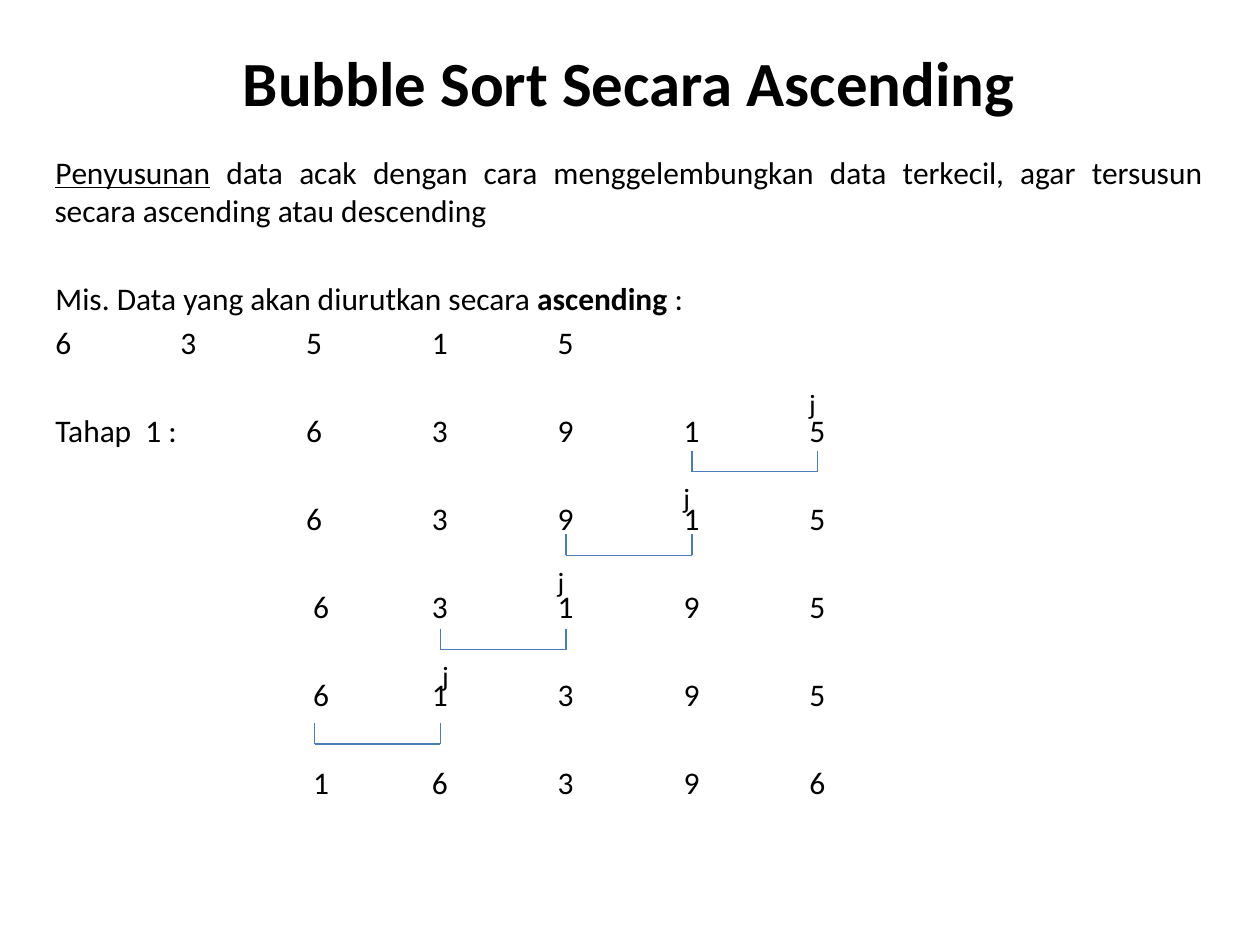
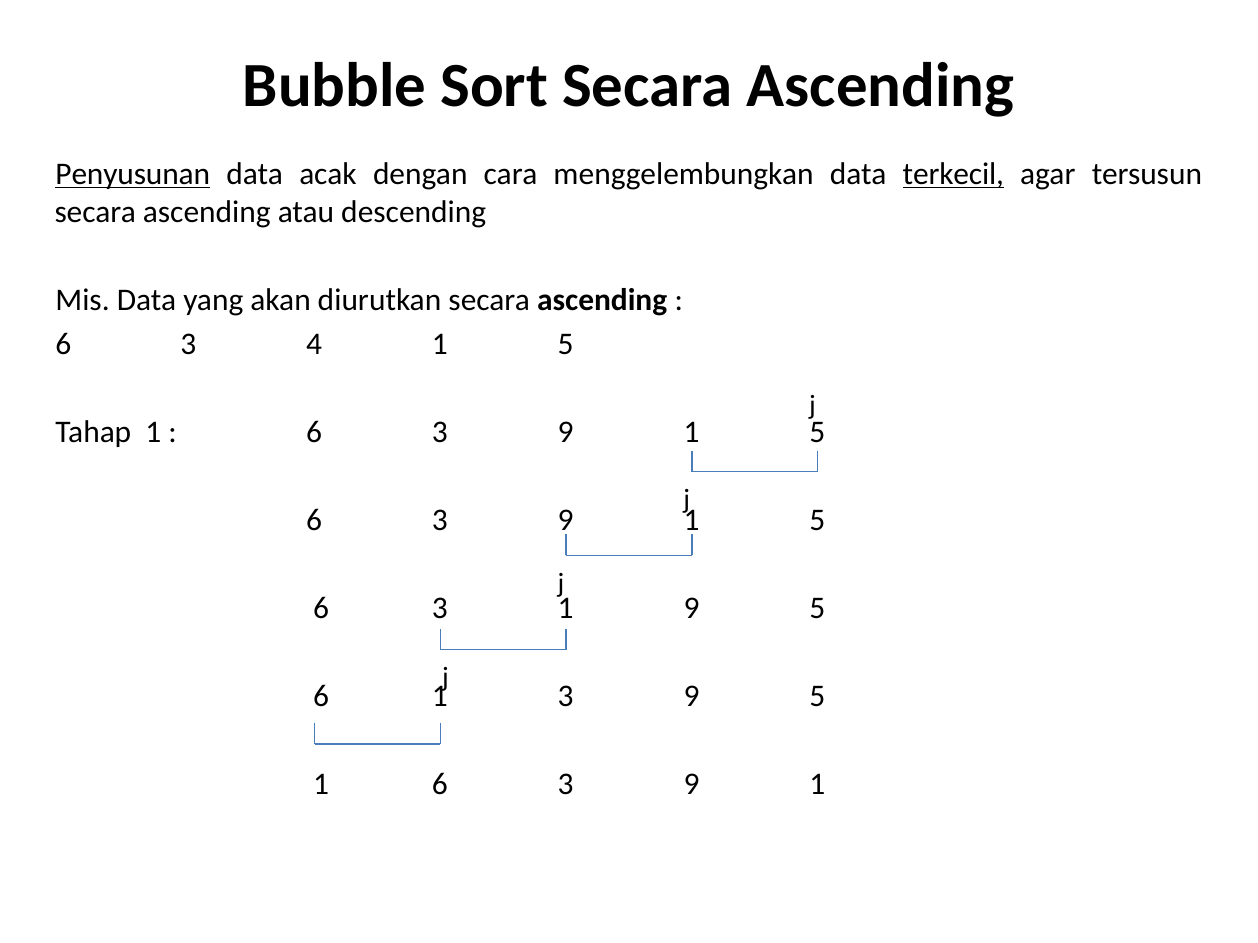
terkecil underline: none -> present (953, 174)
3 5: 5 -> 4 (314, 344)
6: 6 -> 1 (817, 784)
